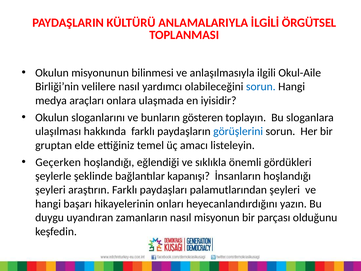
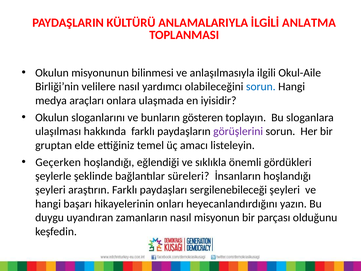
ÖRGÜTSEL: ÖRGÜTSEL -> ANLATMA (309, 23)
görüşlerini colour: blue -> purple (238, 131)
kapanışı: kapanışı -> süreleri (188, 176)
palamutlarından: palamutlarından -> sergilenebileceği (228, 190)
